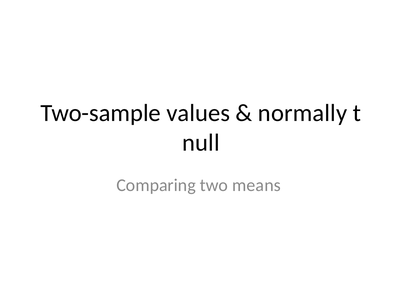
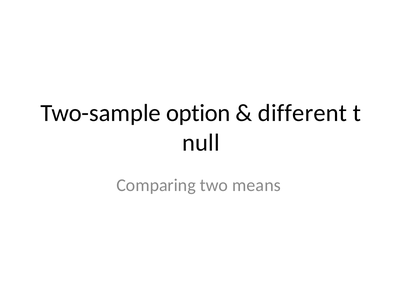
values: values -> option (198, 113)
normally: normally -> different (303, 113)
